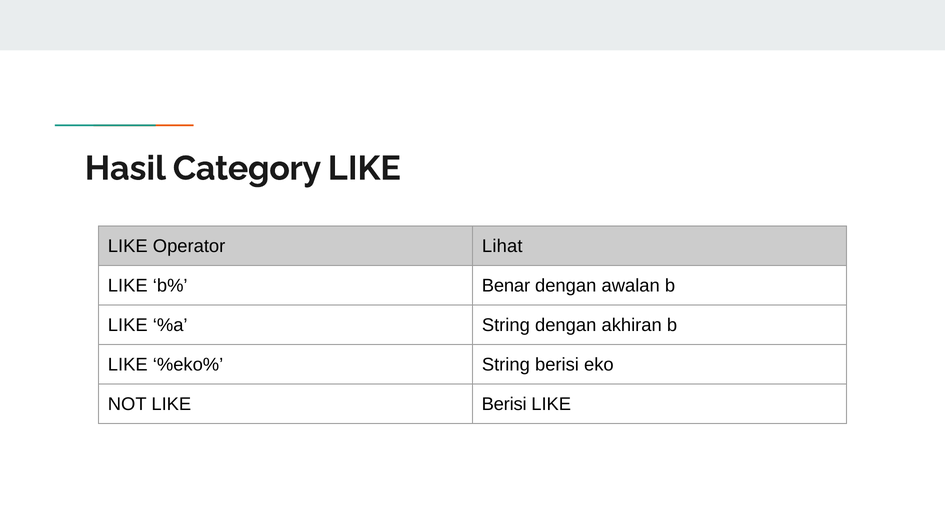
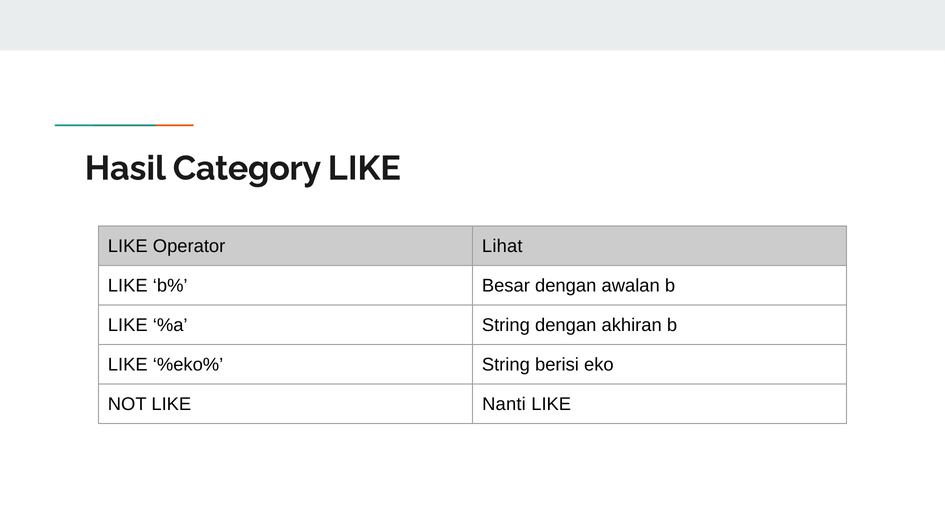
Benar: Benar -> Besar (506, 286)
LIKE Berisi: Berisi -> Nanti (504, 404)
